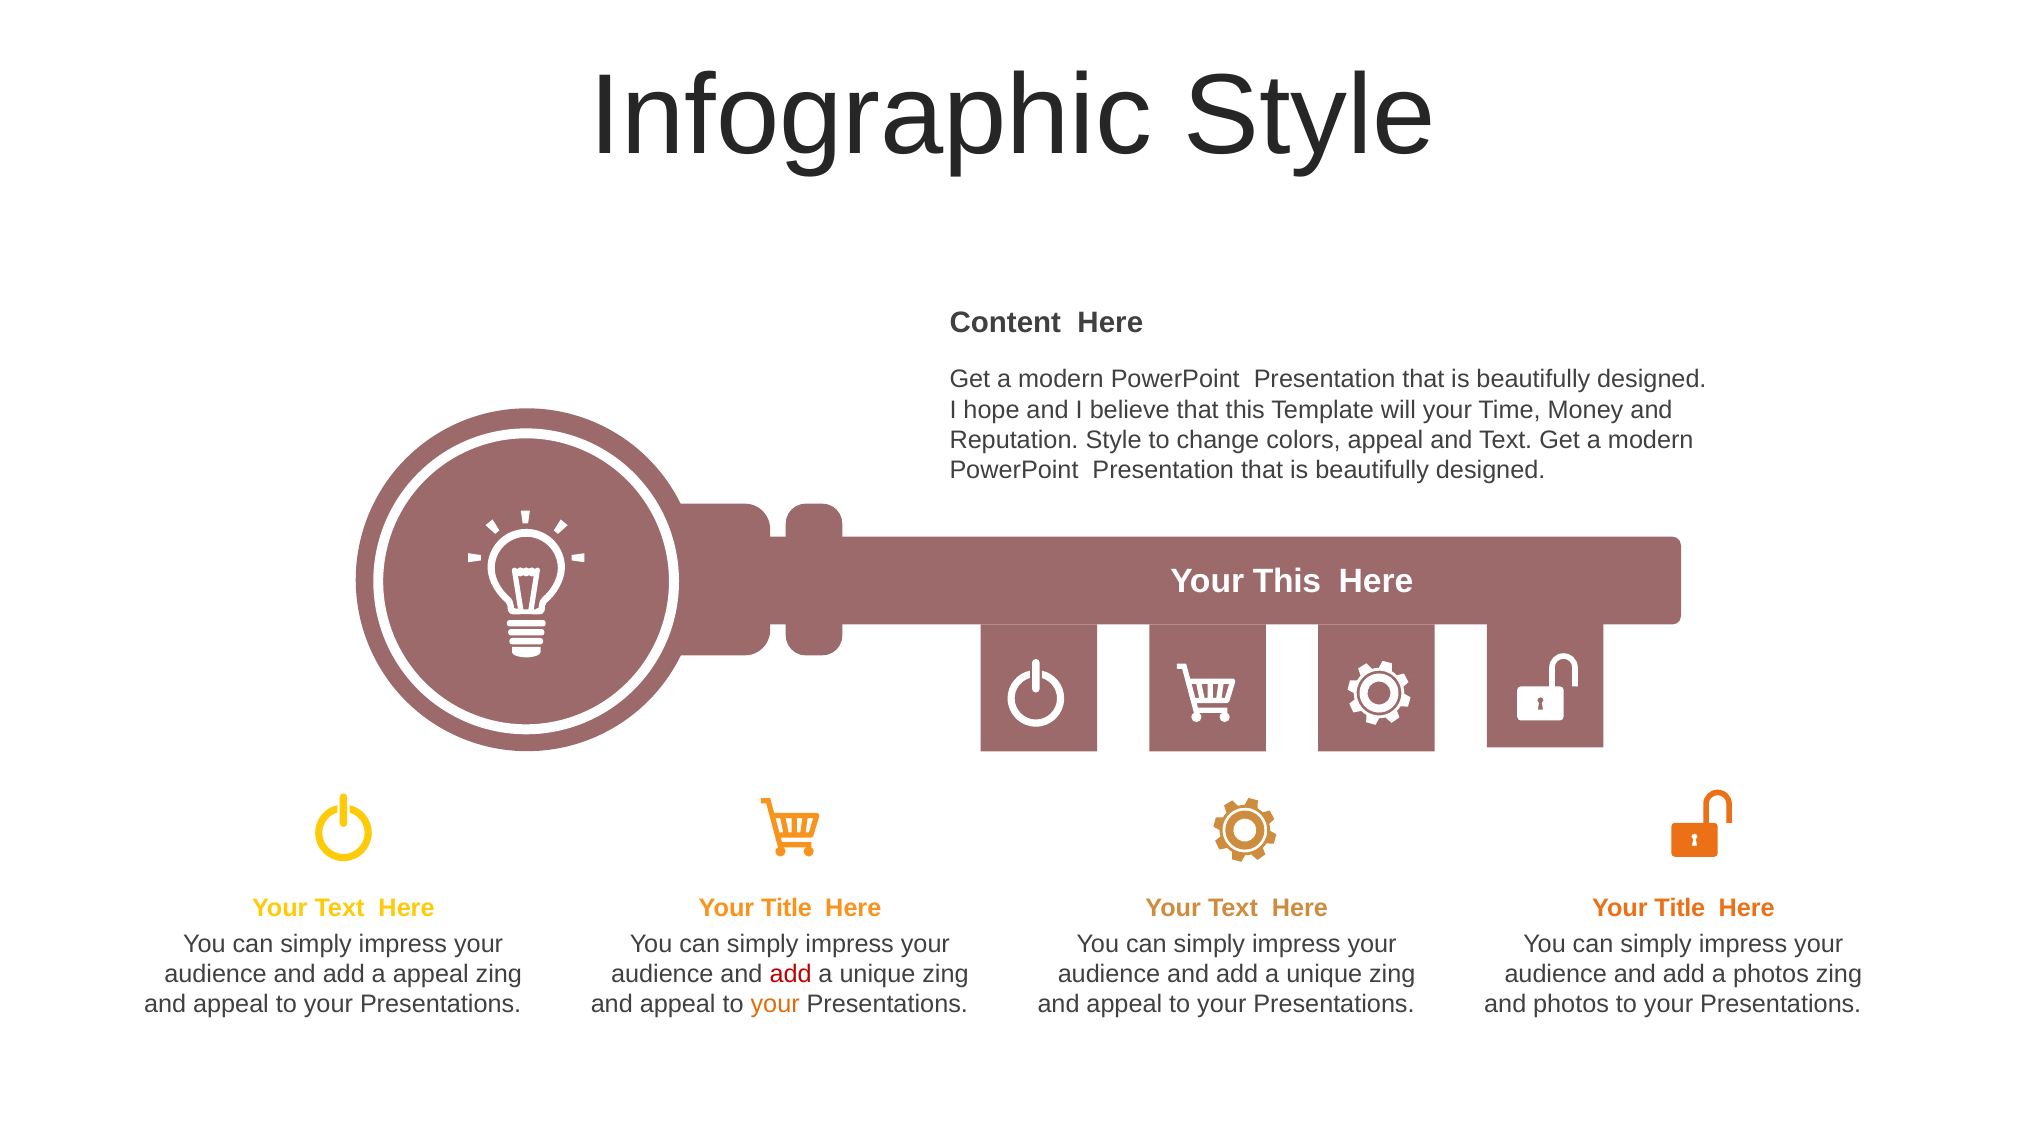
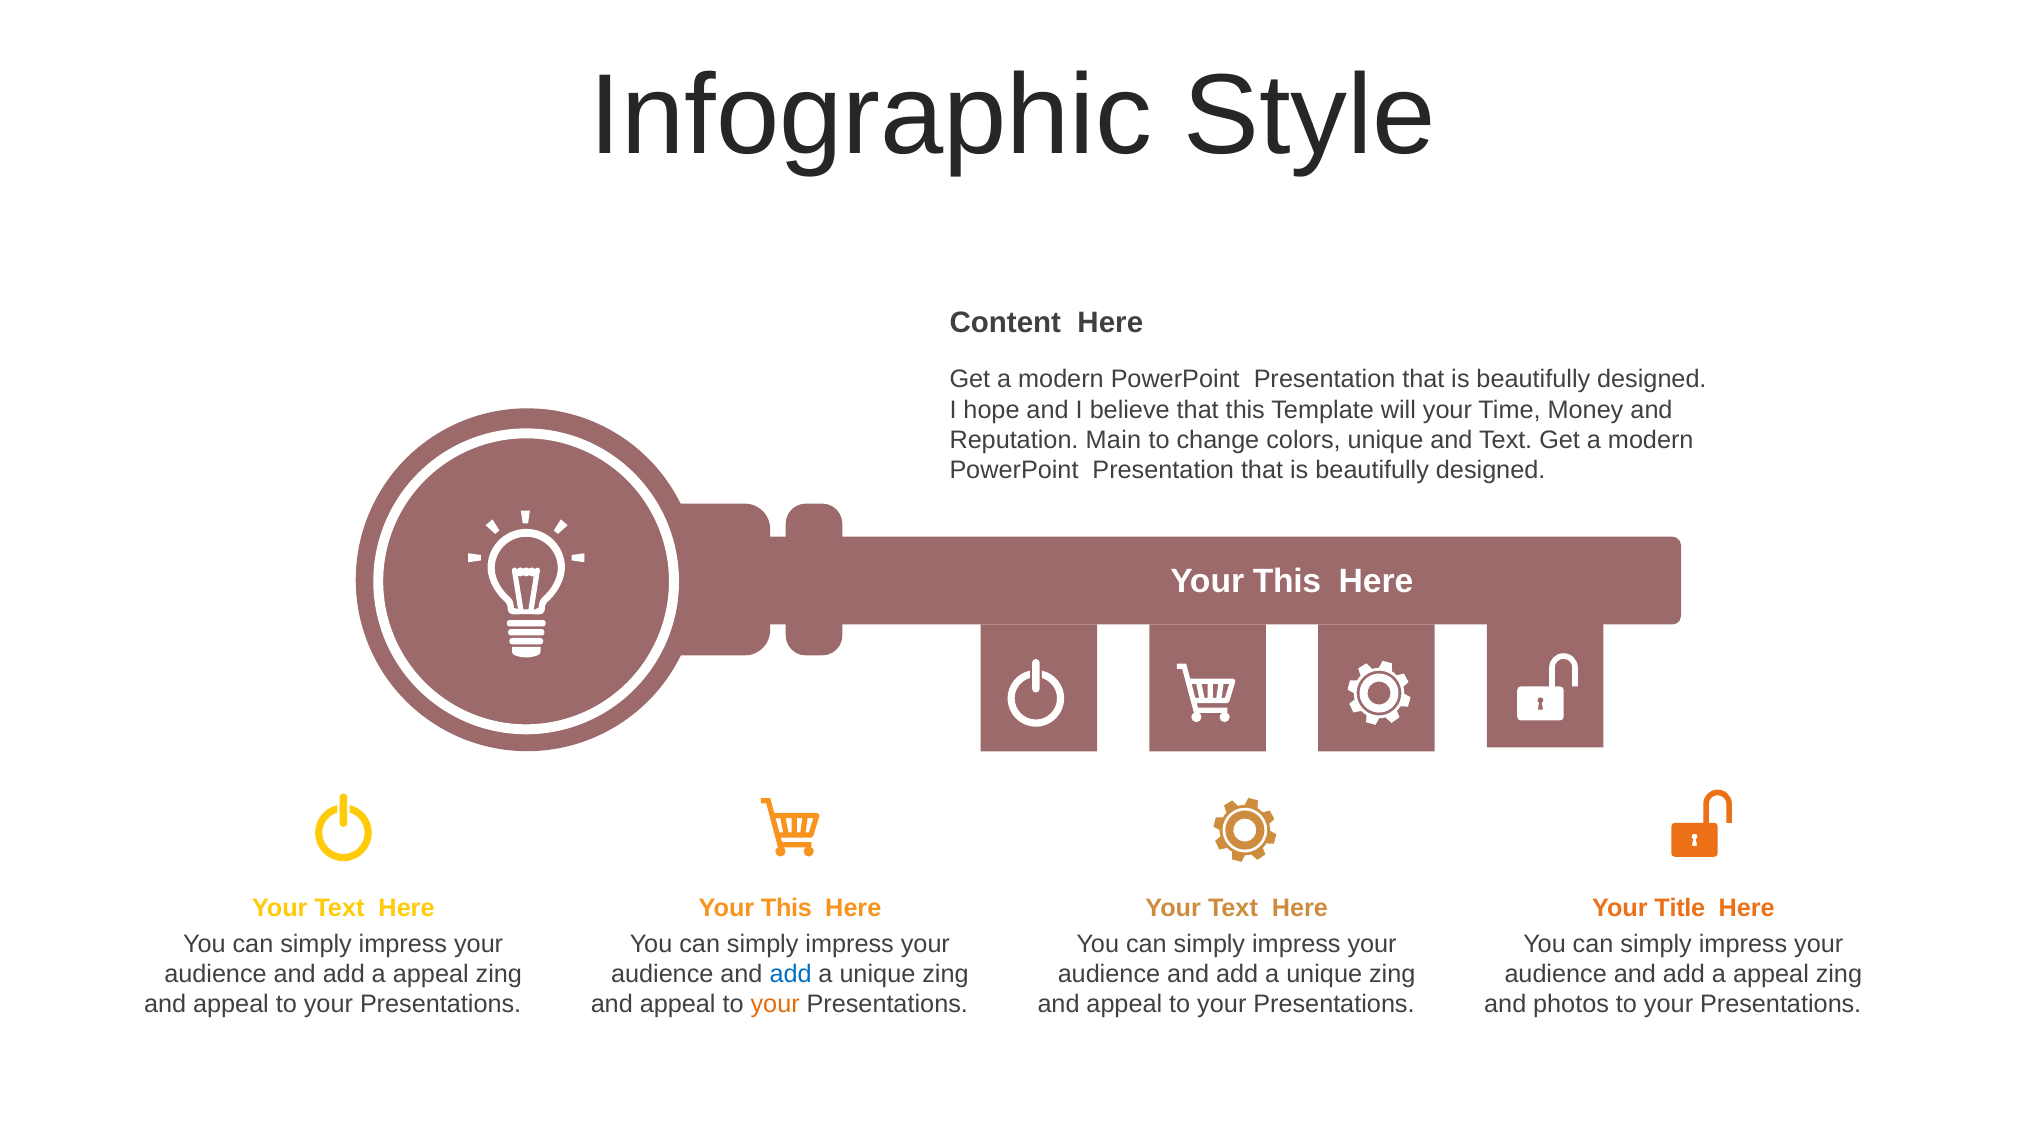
Reputation Style: Style -> Main (1113, 440)
colors appeal: appeal -> unique (1385, 440)
Title: Title -> This (786, 907)
add colour: red -> blue (791, 973)
photos: photos -> appeal (1771, 973)
